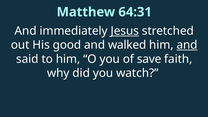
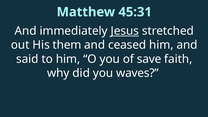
64:31: 64:31 -> 45:31 (135, 12)
good: good -> them (67, 45)
walked: walked -> ceased (127, 45)
and underline: present -> none (187, 45)
watch: watch -> waves (137, 73)
